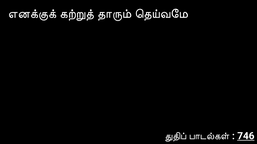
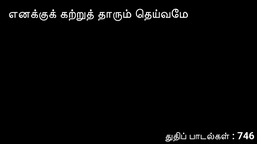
746 underline: present -> none (246, 136)
